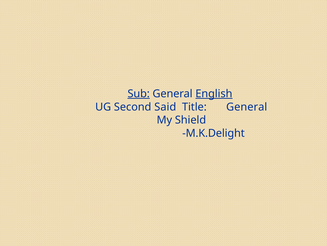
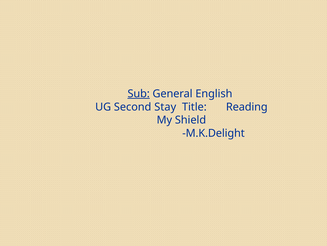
English underline: present -> none (214, 93)
Said: Said -> Stay (165, 107)
Title General: General -> Reading (247, 107)
